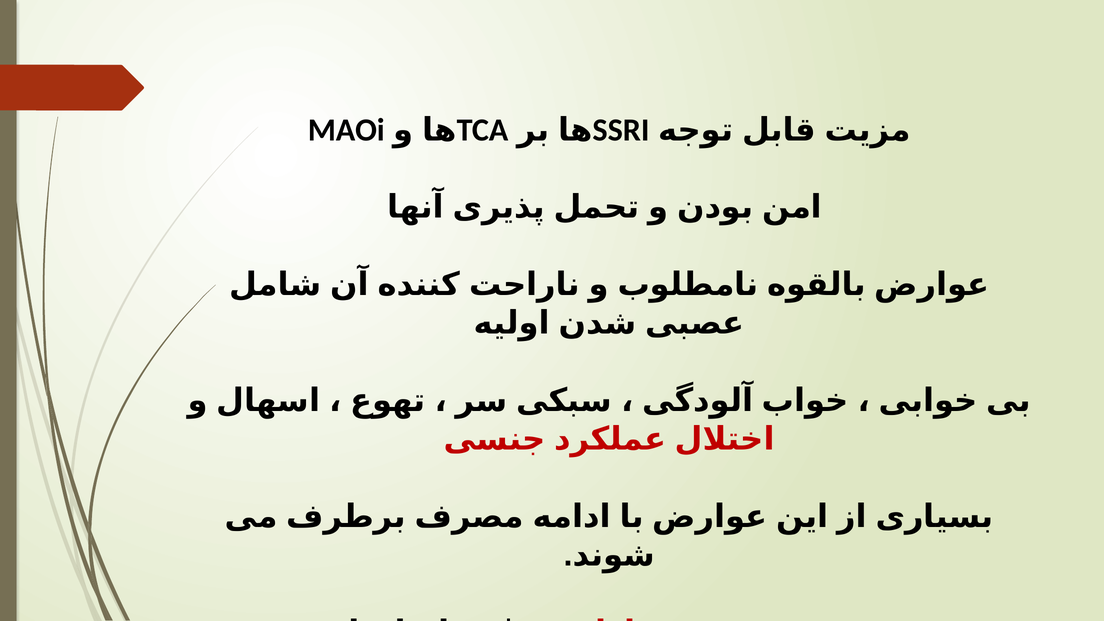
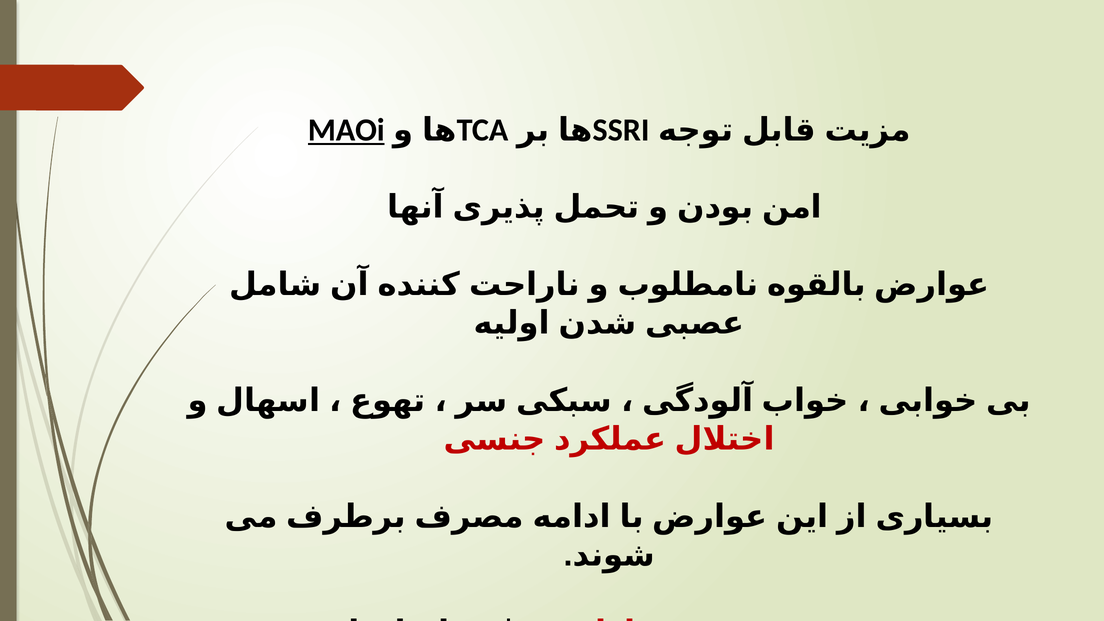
MAOi underline: none -> present (346, 130)
